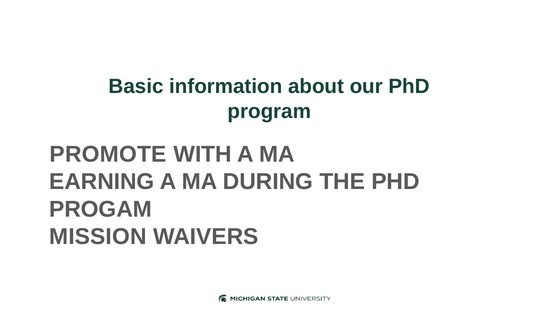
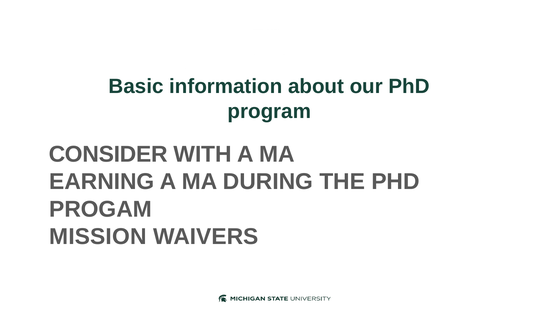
PROMOTE: PROMOTE -> CONSIDER (108, 154)
